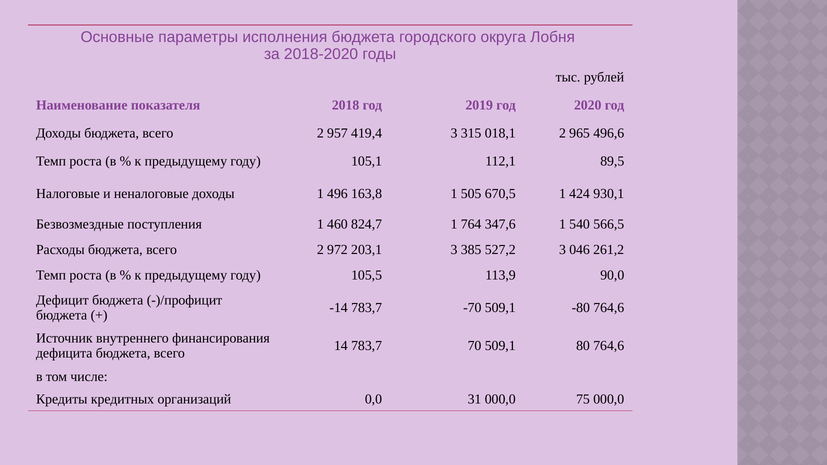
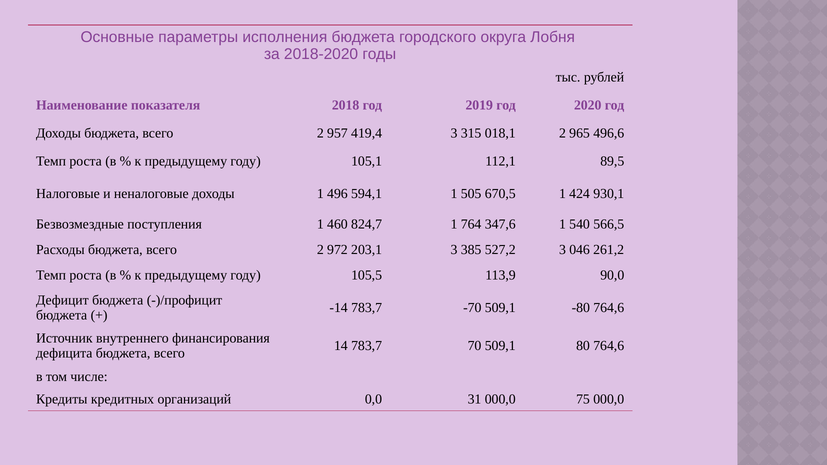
163,8: 163,8 -> 594,1 (367, 194)
